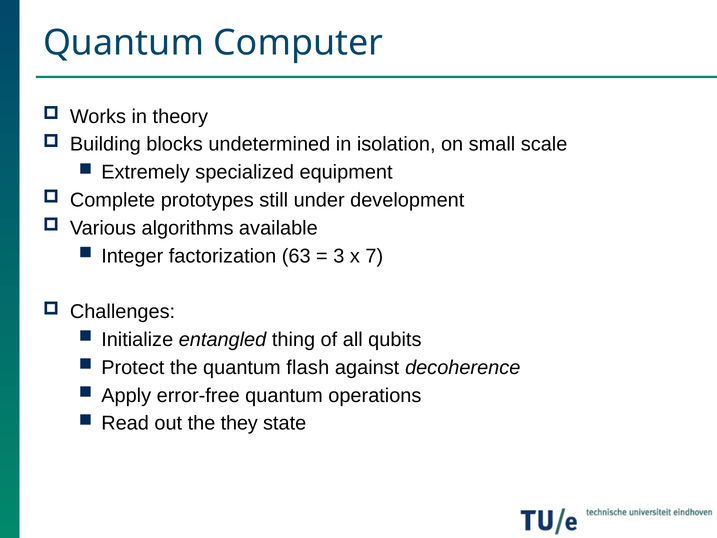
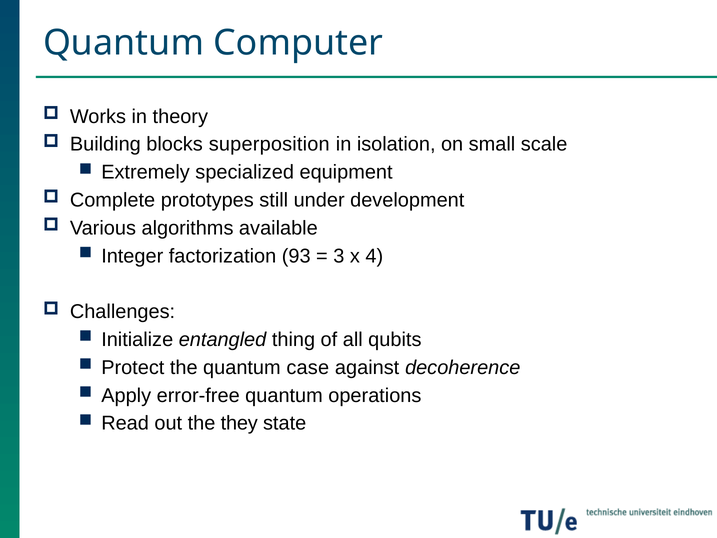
undetermined: undetermined -> superposition (269, 144)
63: 63 -> 93 (296, 256)
7: 7 -> 4 (374, 256)
flash: flash -> case (308, 367)
